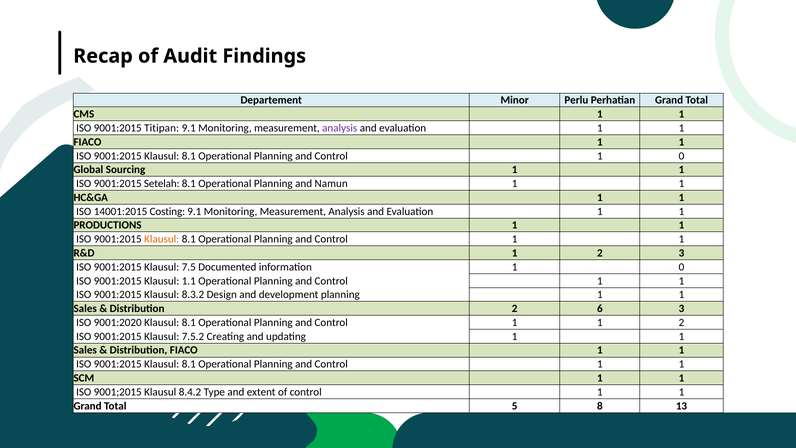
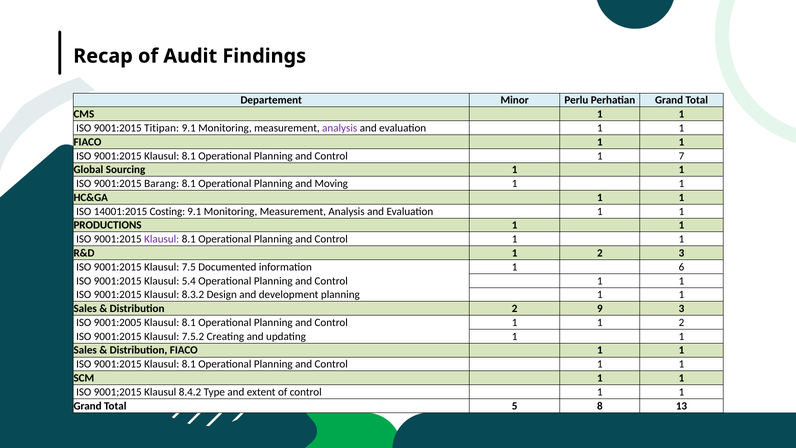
Control 1 0: 0 -> 7 (682, 156)
Setelah: Setelah -> Barang (162, 184)
Namun: Namun -> Moving (331, 184)
Klausul colour: orange -> purple (162, 239)
information 1 0: 0 -> 6 (682, 267)
1.1: 1.1 -> 5.4 (189, 281)
6: 6 -> 9 (600, 308)
9001:2020: 9001:2020 -> 9001:2005 (118, 322)
